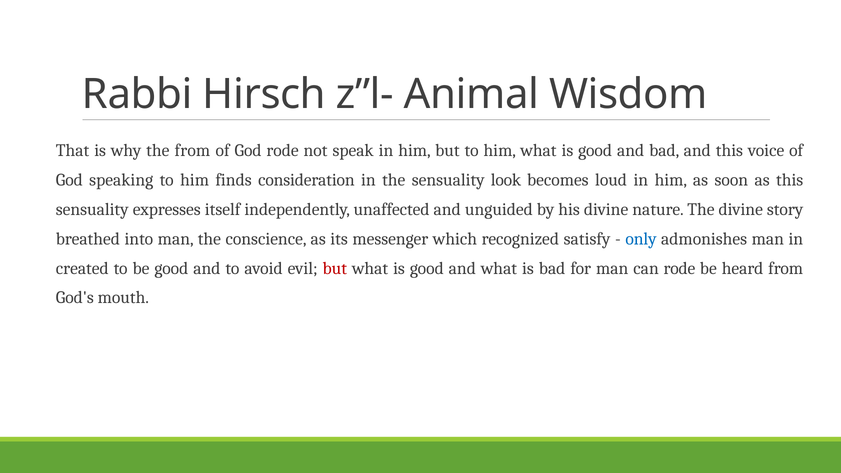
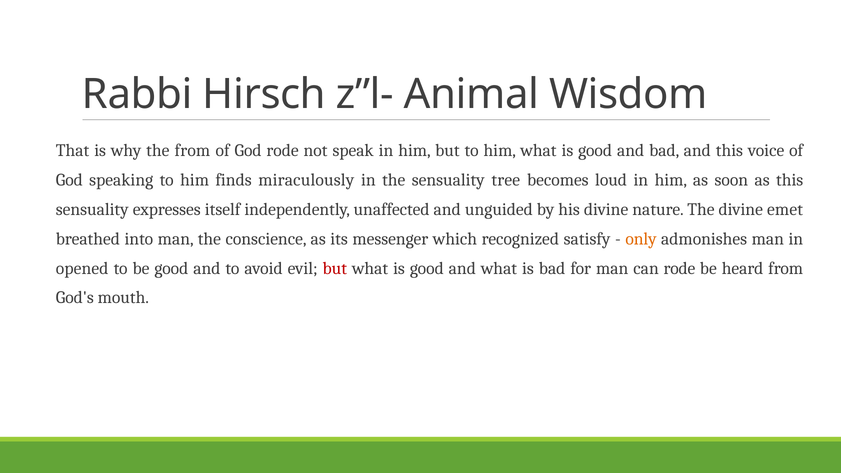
consideration: consideration -> miraculously (306, 180)
look: look -> tree (506, 180)
story: story -> emet (785, 209)
only colour: blue -> orange (641, 239)
created: created -> opened (82, 268)
